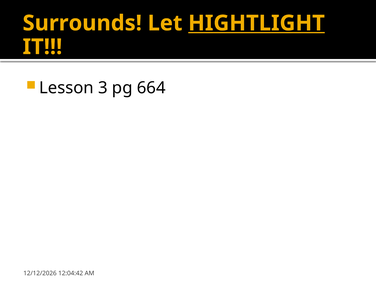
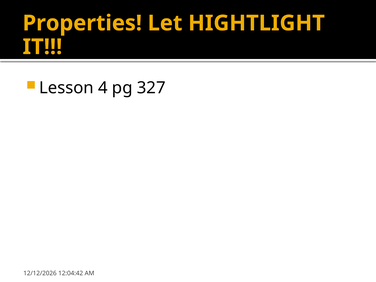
Surrounds: Surrounds -> Properties (82, 23)
HIGHTLIGHT underline: present -> none (256, 23)
3: 3 -> 4 (103, 88)
664: 664 -> 327 (151, 88)
